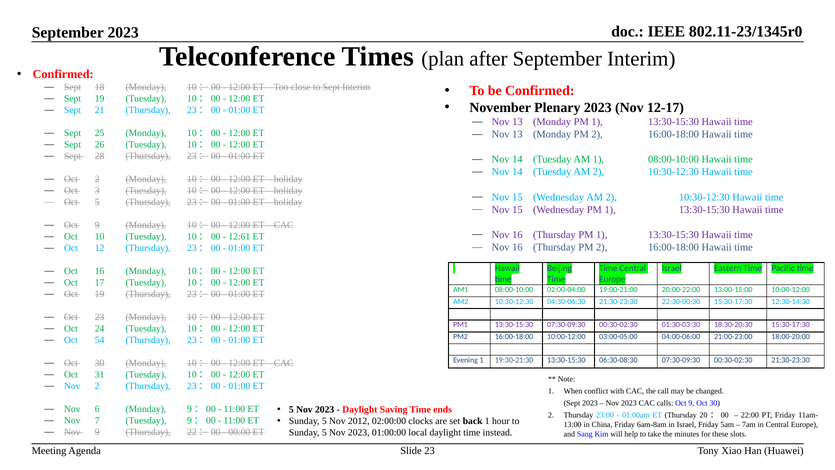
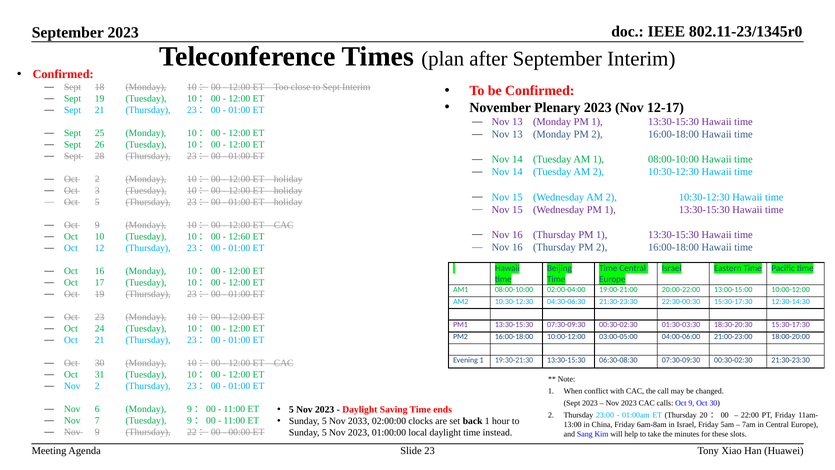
12:61: 12:61 -> 12:60 (239, 236)
Oct 54: 54 -> 21 (100, 340)
2012: 2012 -> 2033 (359, 421)
